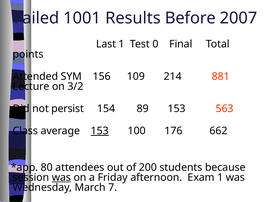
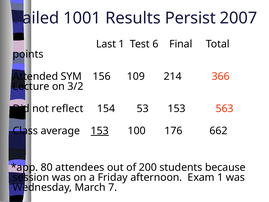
Before: Before -> Persist (190, 18)
0: 0 -> 6 (155, 44)
881: 881 -> 366 (221, 76)
persist: persist -> reflect (68, 109)
89: 89 -> 53 (143, 109)
was underline: present -> none (61, 177)
